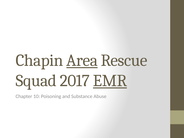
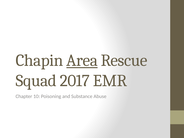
EMR underline: present -> none (110, 81)
